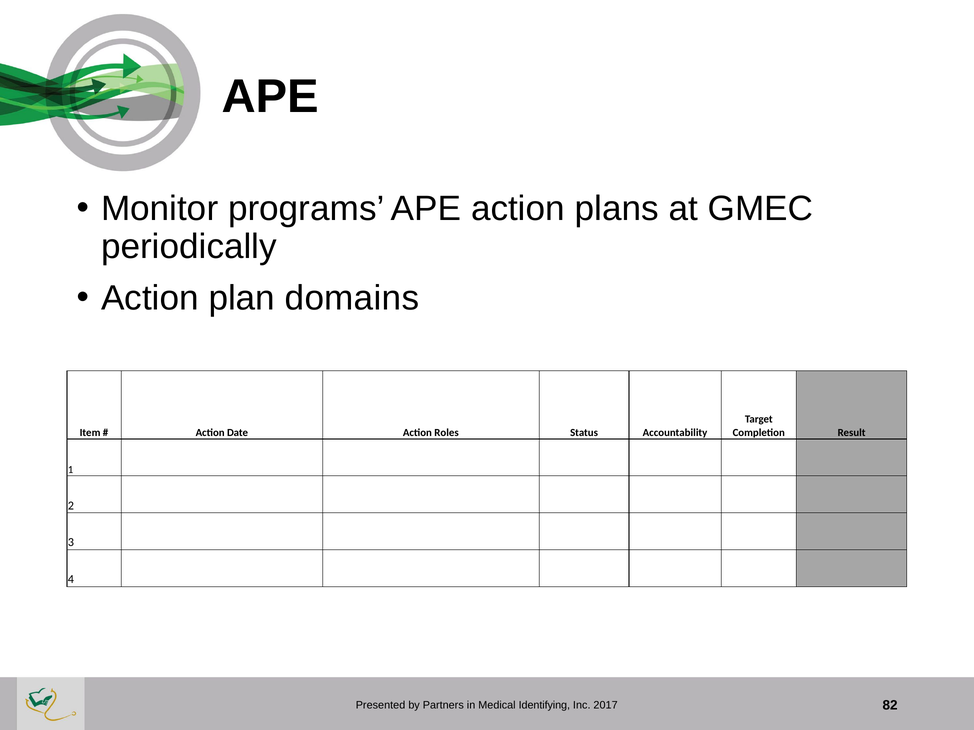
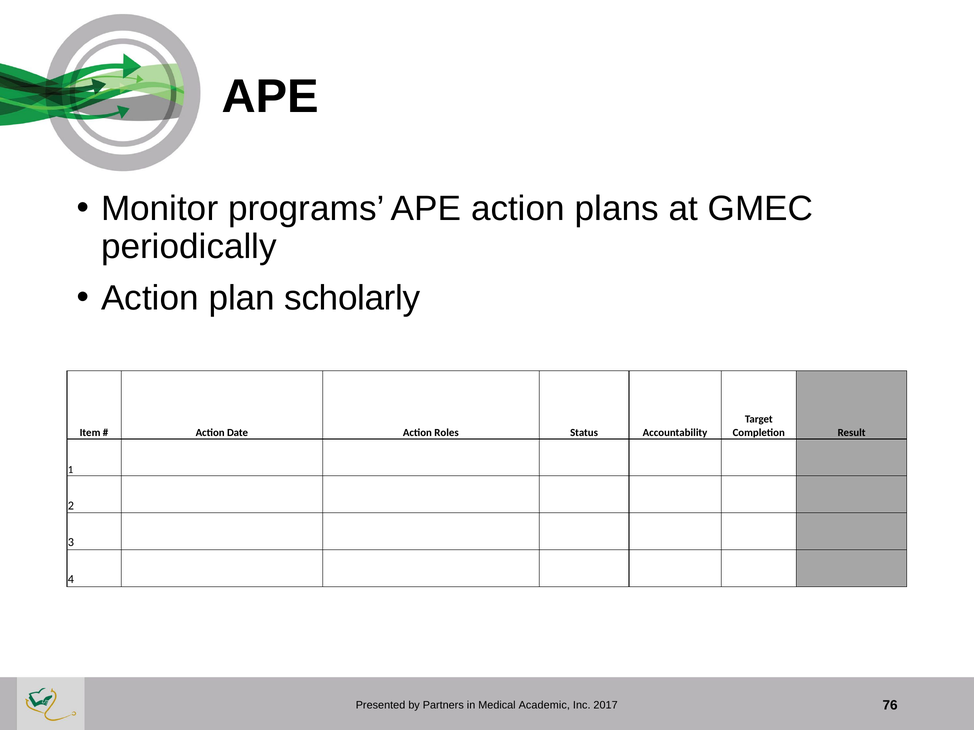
domains: domains -> scholarly (352, 298)
Identifying: Identifying -> Academic (544, 705)
82: 82 -> 76 (890, 706)
